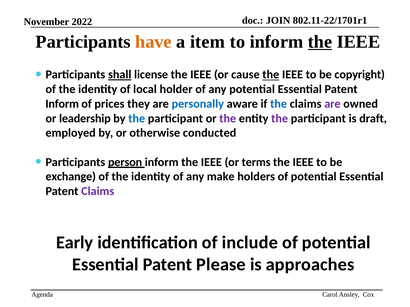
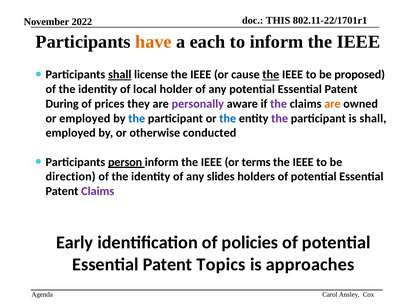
JOIN: JOIN -> THIS (278, 21)
item: item -> each (208, 42)
the underline: present -> none (320, 42)
copyright: copyright -> proposed (360, 75)
Inform: Inform -> During (62, 104)
personally colour: blue -> purple (198, 104)
the colour: blue -> purple (279, 104)
are colour: purple -> orange (332, 104)
or leadership: leadership -> employed (85, 119)
the colour: purple -> blue (228, 119)
is draft: draft -> shall (373, 119)
exchange: exchange -> direction (71, 177)
make: make -> slides (221, 177)
include: include -> policies (250, 243)
Please: Please -> Topics (221, 265)
